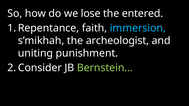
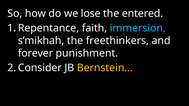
archeologist: archeologist -> freethinkers (117, 41)
uniting: uniting -> forever (36, 53)
Bernstein… colour: light green -> yellow (105, 68)
